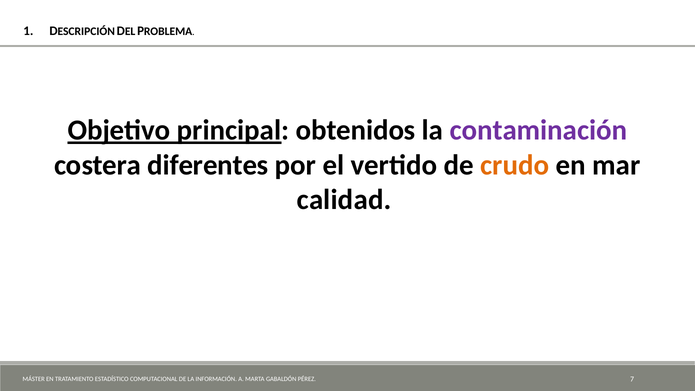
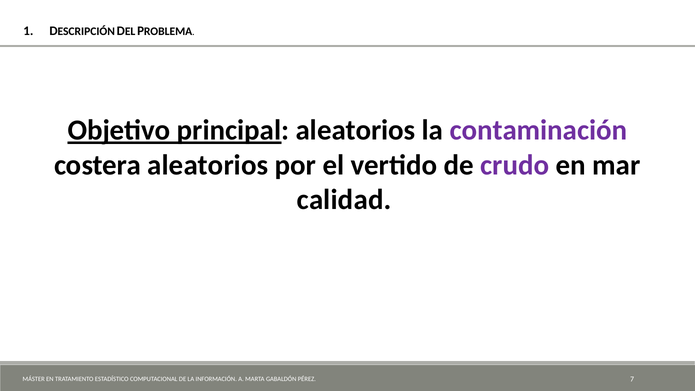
principal obtenidos: obtenidos -> aleatorios (356, 130)
costera diferentes: diferentes -> aleatorios (208, 165)
crudo colour: orange -> purple (515, 165)
